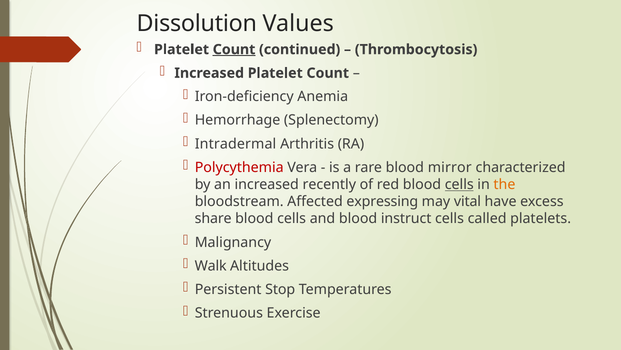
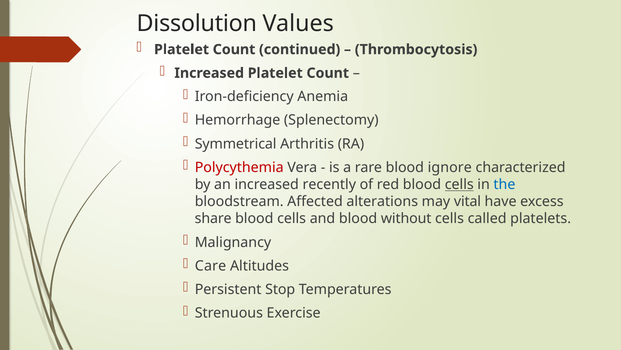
Count underline: present -> none (234, 49)
Intradermal: Intradermal -> Symmetrical (236, 144)
mirror: mirror -> ignore (450, 167)
the colour: orange -> blue (504, 184)
expressing: expressing -> alterations (382, 201)
instruct: instruct -> without (406, 218)
Walk: Walk -> Care (211, 265)
